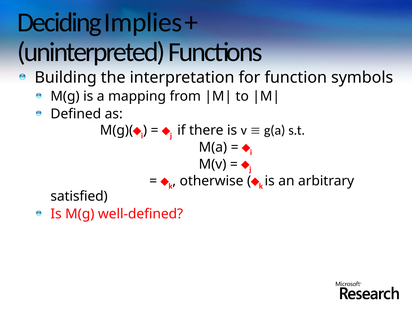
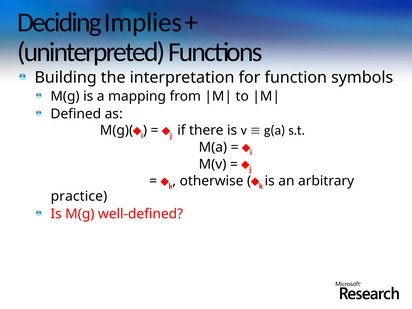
satisfied: satisfied -> practice (79, 196)
